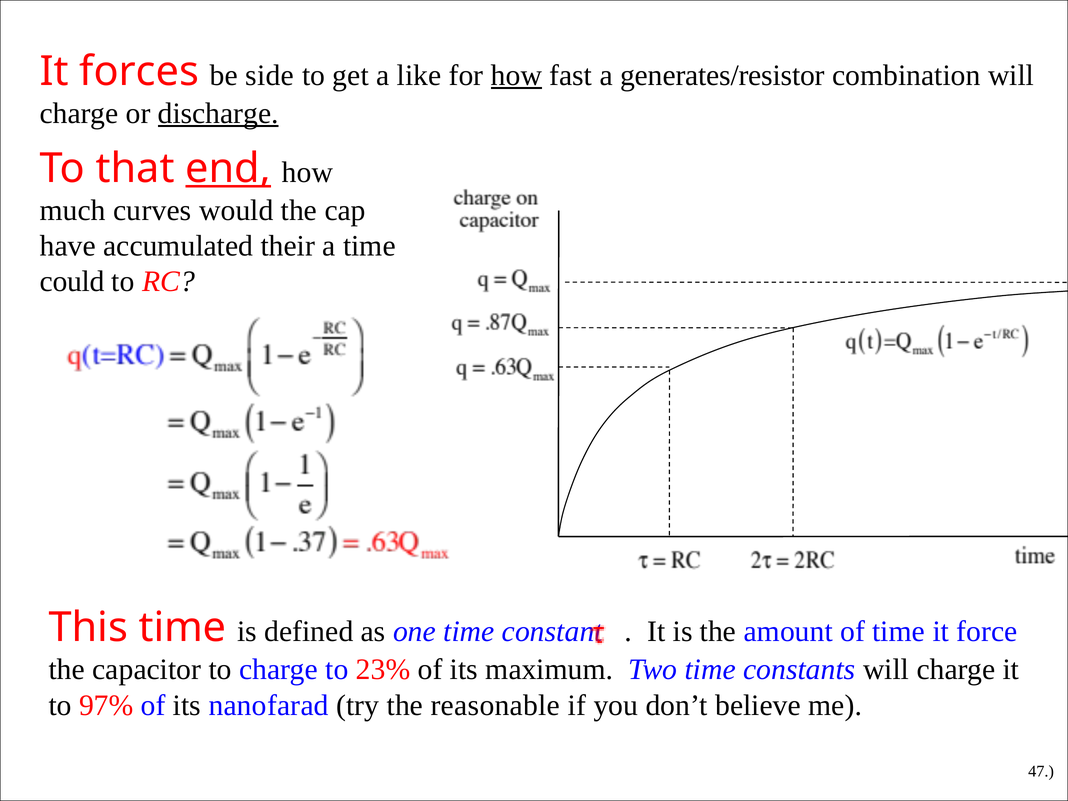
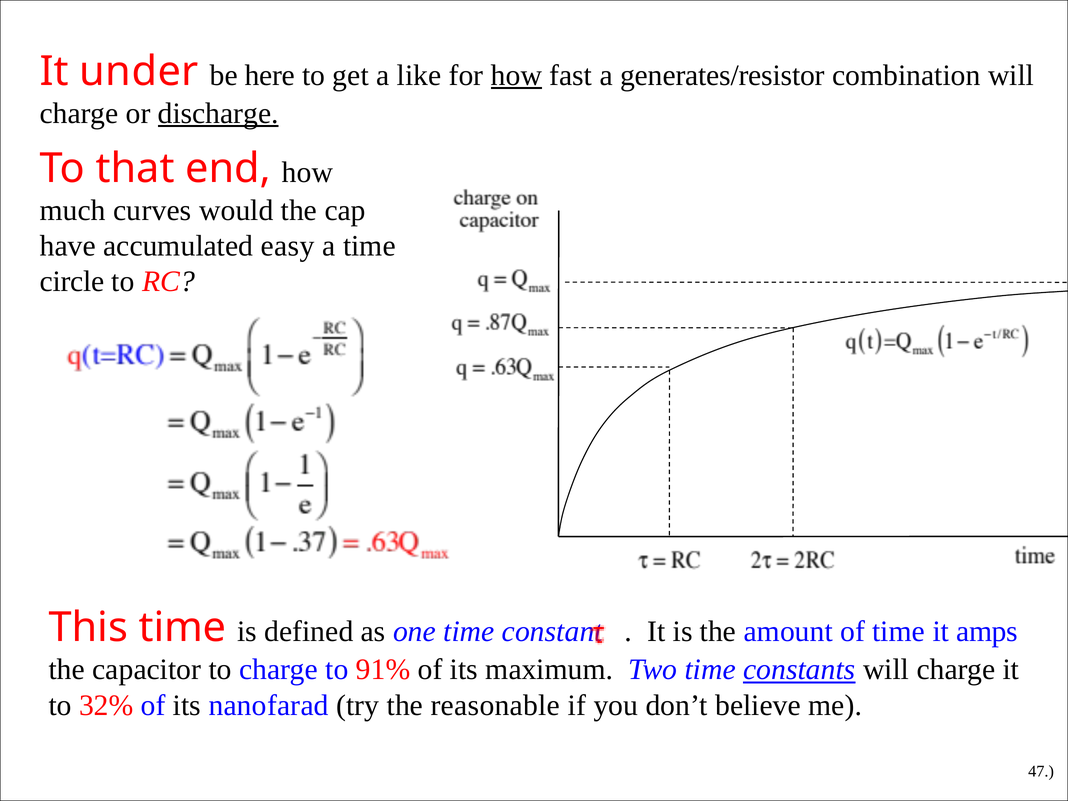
forces: forces -> under (139, 71)
side: side -> here (270, 75)
end underline: present -> none (228, 168)
their: their -> easy (288, 246)
could: could -> circle (72, 282)
force: force -> amps (987, 632)
23%: 23% -> 91% (383, 670)
constants underline: none -> present (799, 670)
97%: 97% -> 32% (106, 705)
